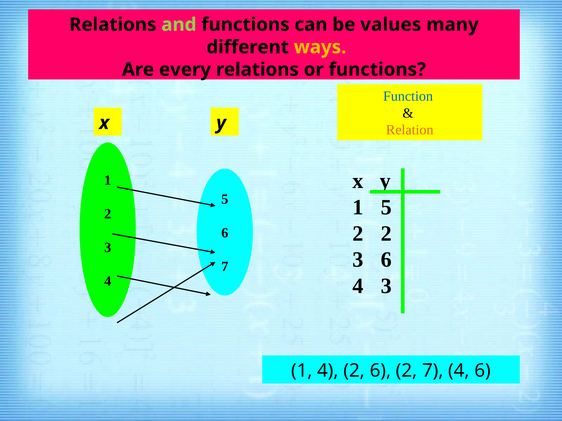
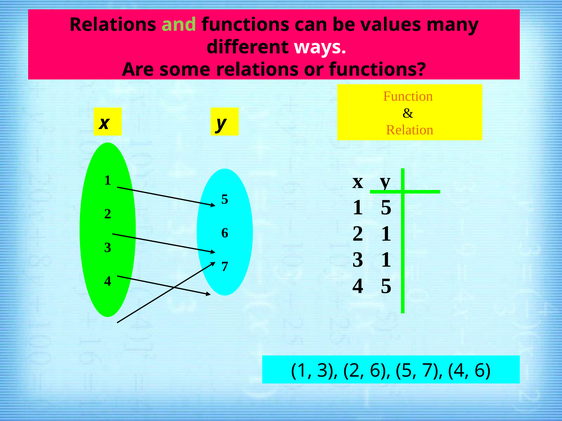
ways colour: yellow -> white (320, 47)
every: every -> some (185, 70)
Function colour: blue -> orange (408, 96)
2 2: 2 -> 1 (386, 234)
3 6: 6 -> 1 (386, 260)
3: 3 -> 5 (386, 286)
4: 4 -> 3 (328, 371)
6 2: 2 -> 5 (407, 371)
